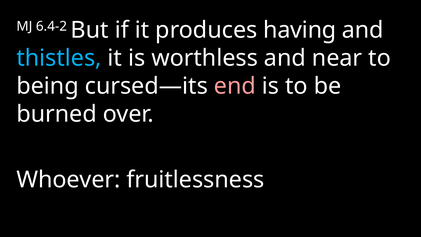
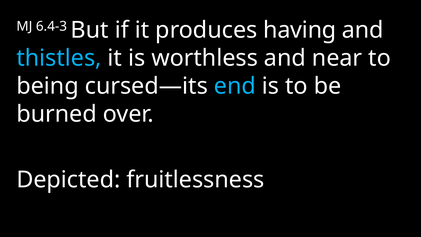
6.4-2: 6.4-2 -> 6.4-3 (51, 26)
end colour: pink -> light blue (235, 86)
Whoever: Whoever -> Depicted (68, 180)
